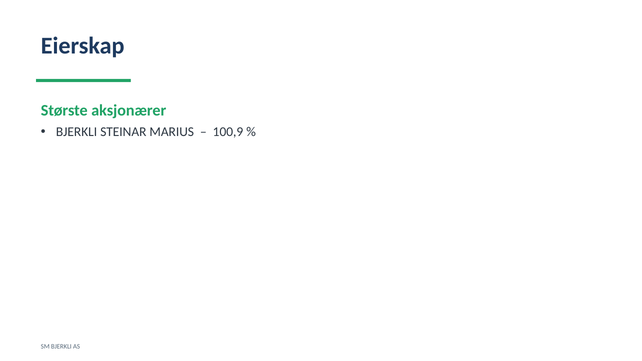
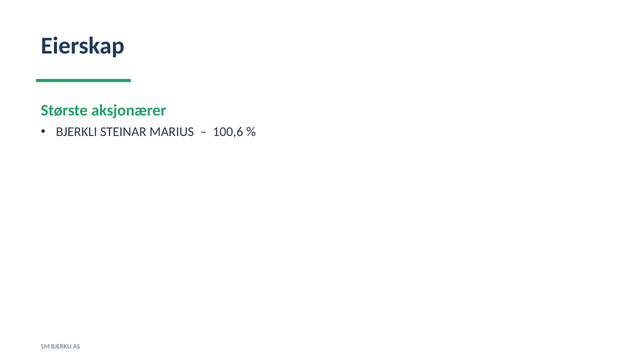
100,9: 100,9 -> 100,6 (228, 132)
